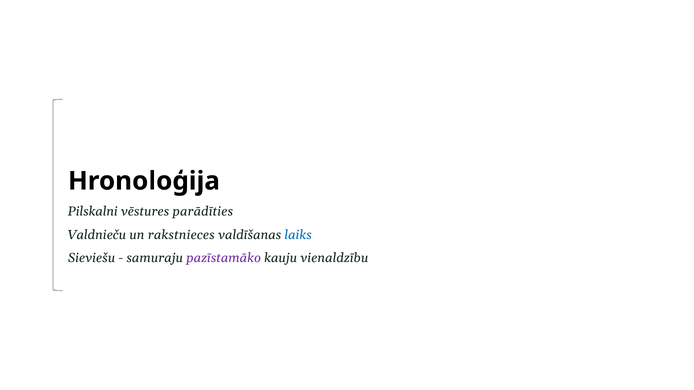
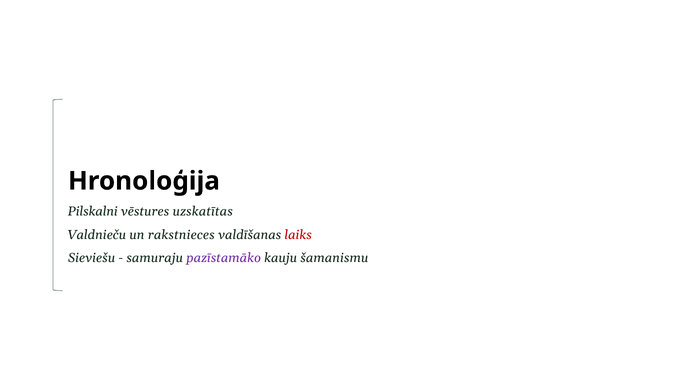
parādīties: parādīties -> uzskatītas (203, 212)
laiks colour: blue -> red (298, 235)
vienaldzību: vienaldzību -> šamanismu (334, 258)
